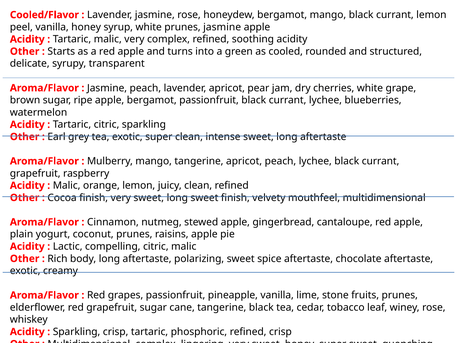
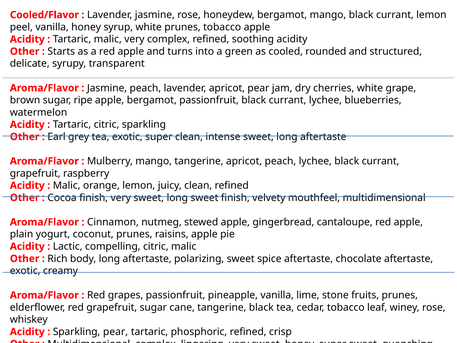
prunes jasmine: jasmine -> tobacco (222, 27)
Sparkling crisp: crisp -> pear (116, 332)
